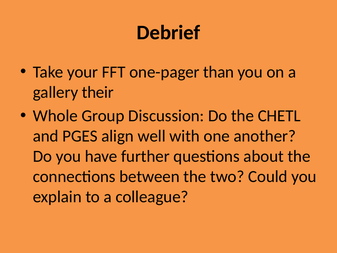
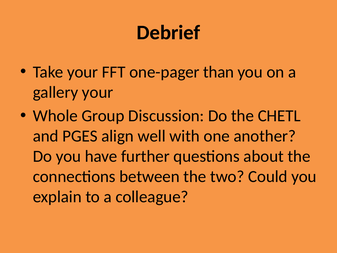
gallery their: their -> your (98, 92)
